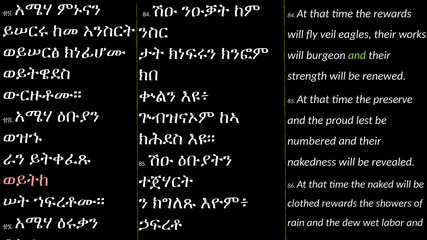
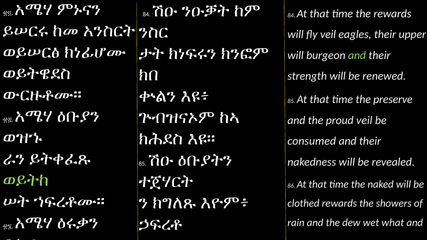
works: works -> upper (412, 35)
proud lest: lest -> veil (364, 120)
numbered: numbered -> consumed (312, 141)
ወይትከ colour: pink -> light green (26, 180)
labor: labor -> what (393, 223)
